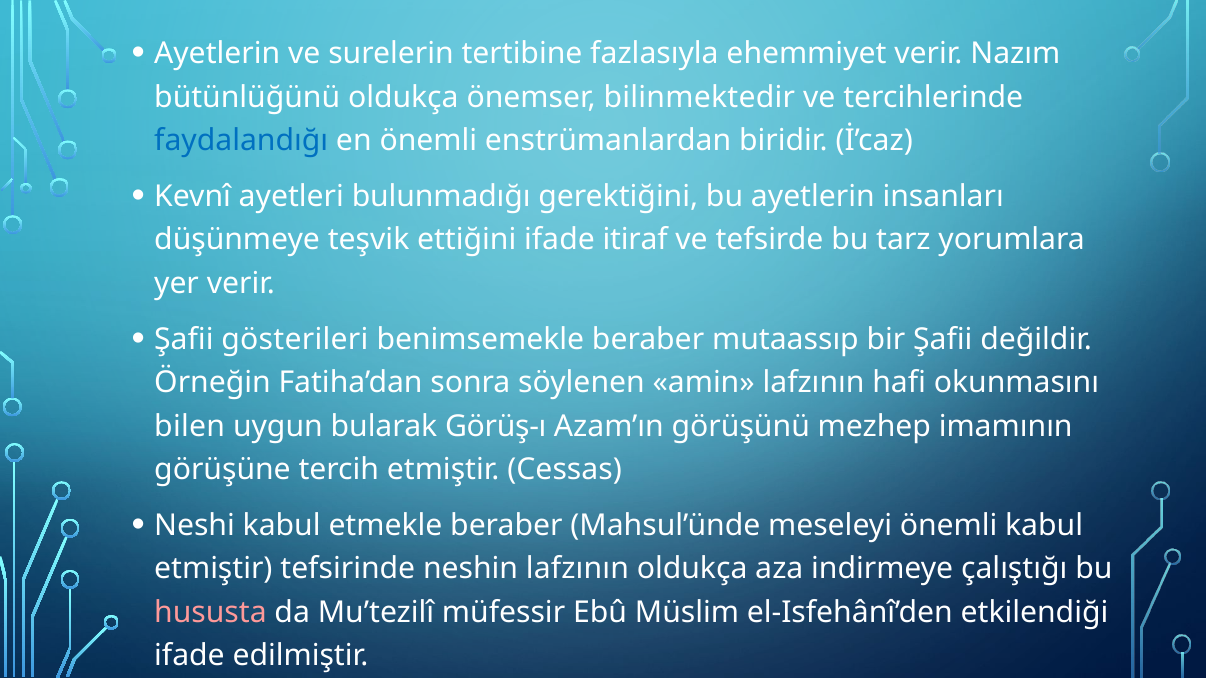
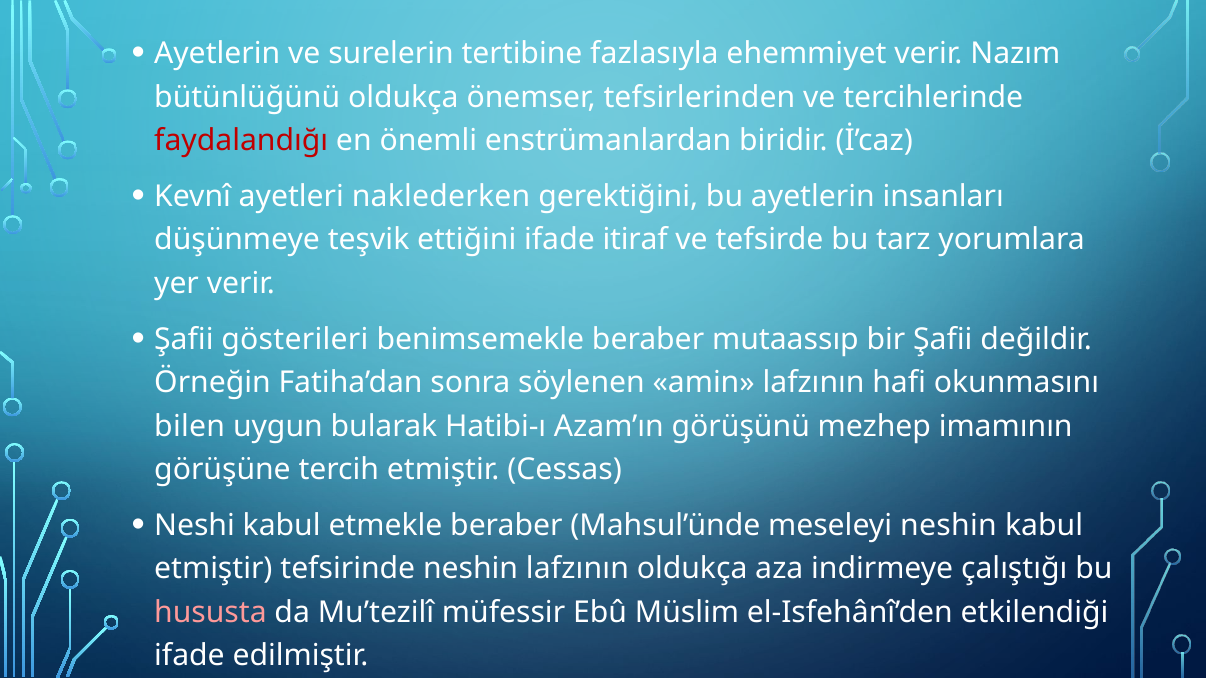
bilinmektedir: bilinmektedir -> tefsirlerinden (699, 97)
faydalandığı colour: blue -> red (241, 141)
bulunmadığı: bulunmadığı -> naklederken (441, 197)
Görüş-ı: Görüş-ı -> Hatibi-ı (496, 426)
meseleyi önemli: önemli -> neshin (948, 526)
